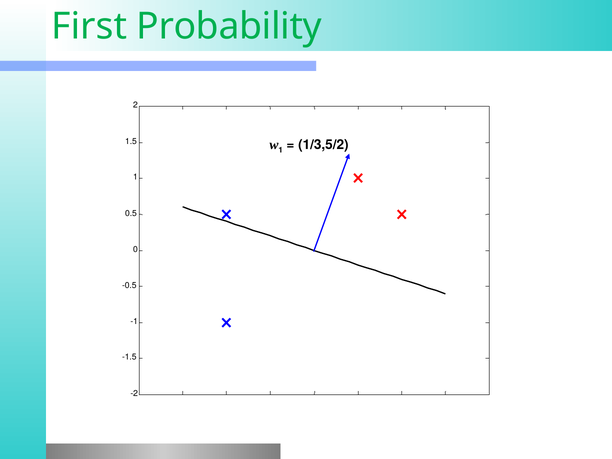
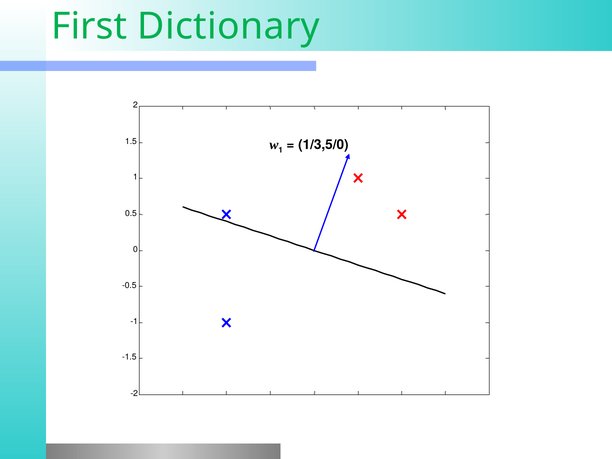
Probability: Probability -> Dictionary (229, 26)
1/3,5/2: 1/3,5/2 -> 1/3,5/0 (323, 145)
